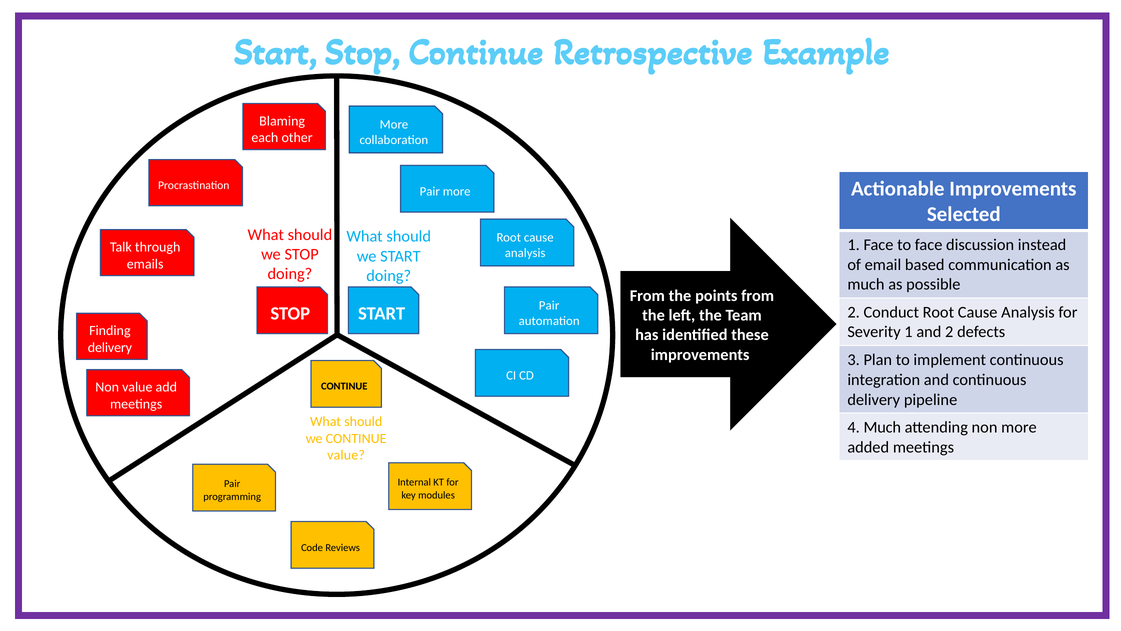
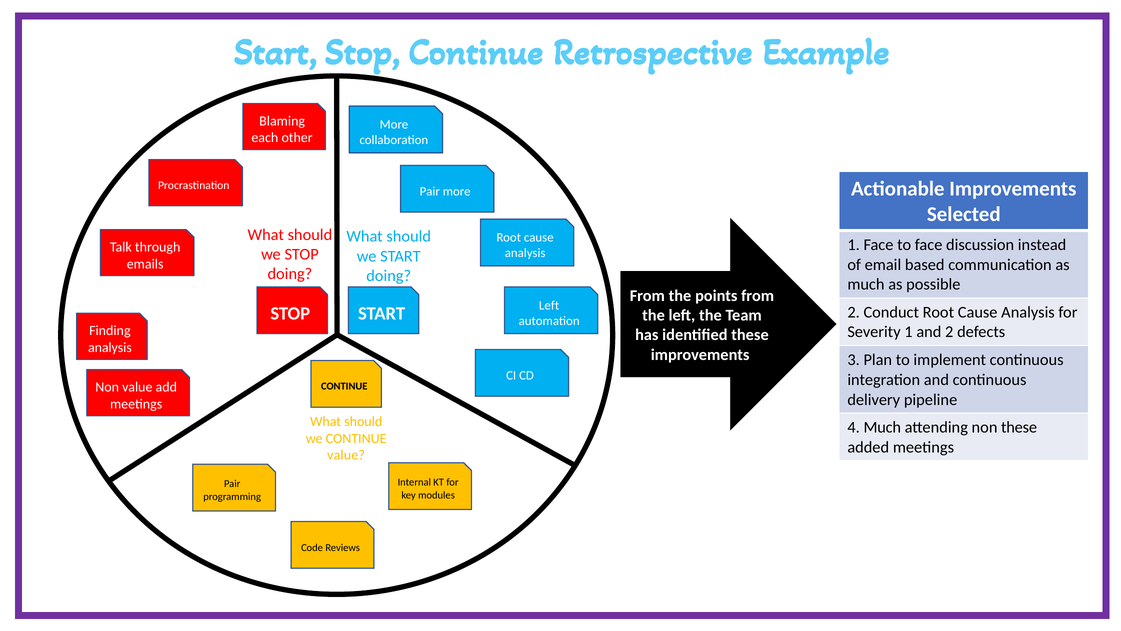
Pair: Pair -> Left (549, 305)
delivery: delivery -> analysis (110, 347)
non more: more -> these (1019, 427)
